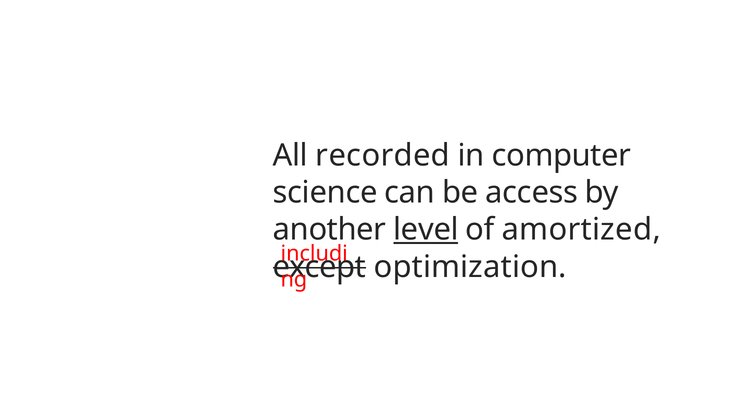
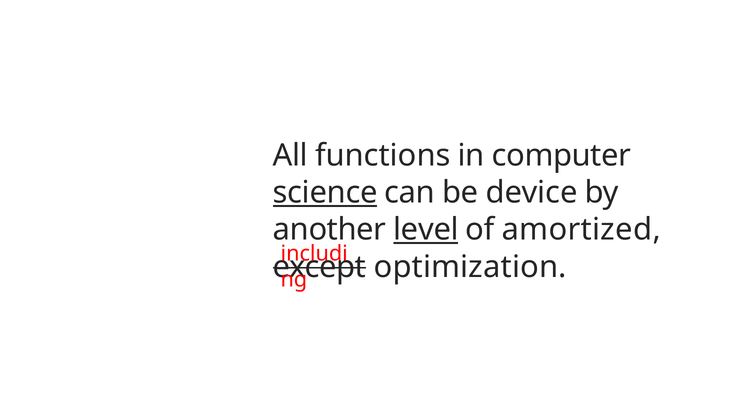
recorded: recorded -> functions (383, 156)
science underline: none -> present (325, 193)
access: access -> device (532, 193)
